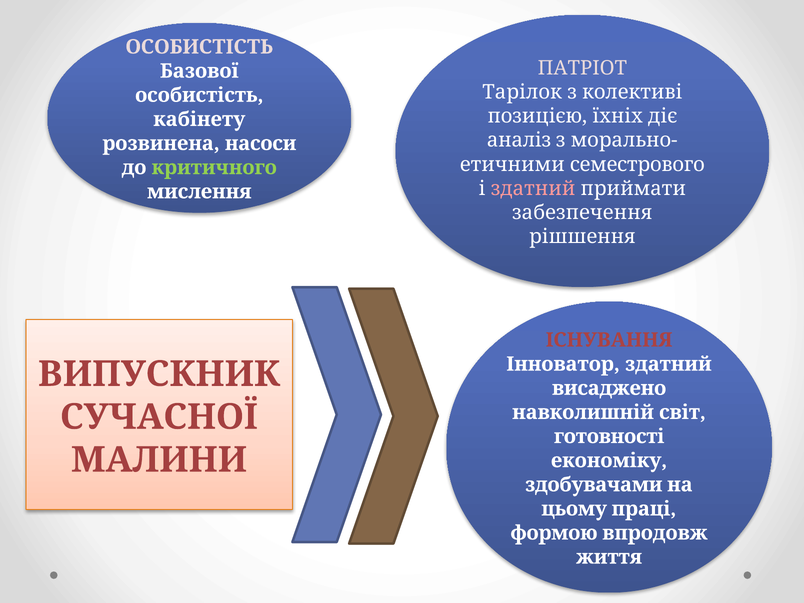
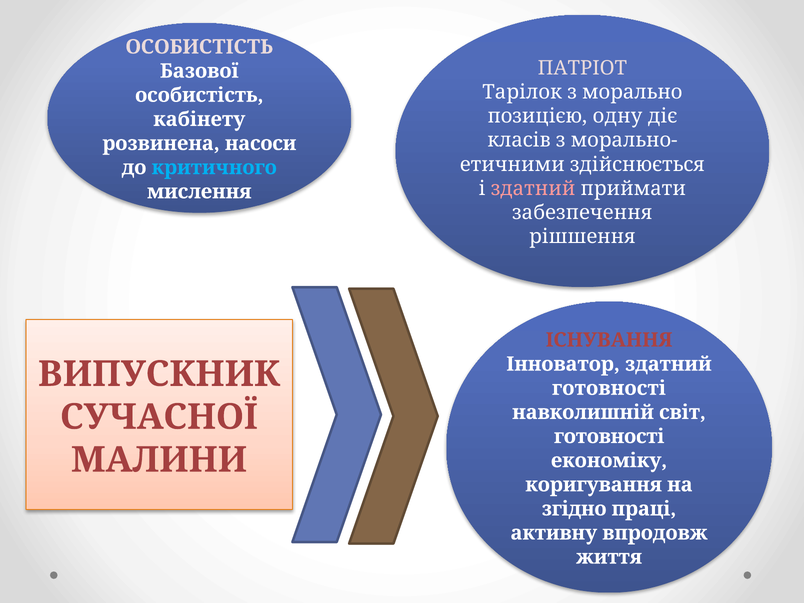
колективі: колективі -> морально (632, 92)
їхніх: їхніх -> одну (618, 116)
аналіз: аналіз -> класів (519, 140)
семестрового: семестрового -> здійснюється (637, 164)
критичного colour: light green -> light blue (214, 168)
висаджено: висаджено -> готовності (609, 388)
здобувачами: здобувачами -> коригування (594, 485)
цьому: цьому -> згідно (574, 509)
формою: формою -> активну (554, 533)
